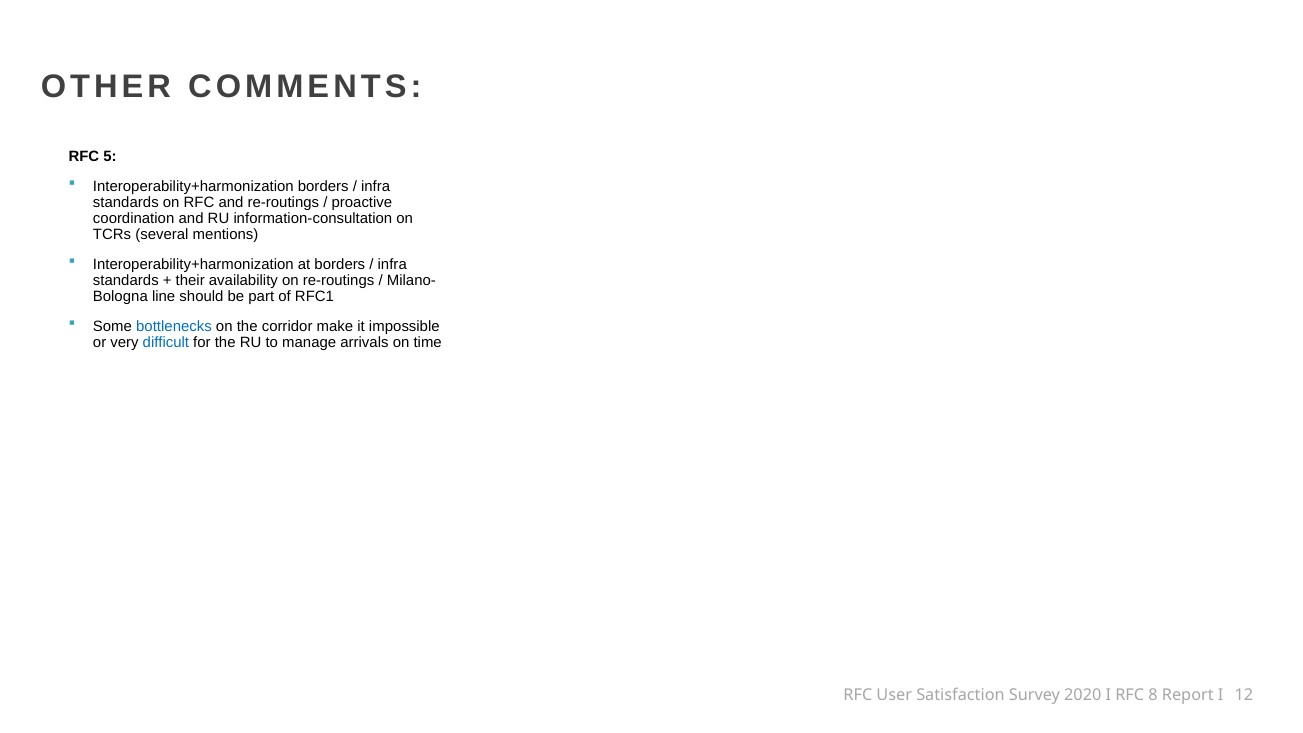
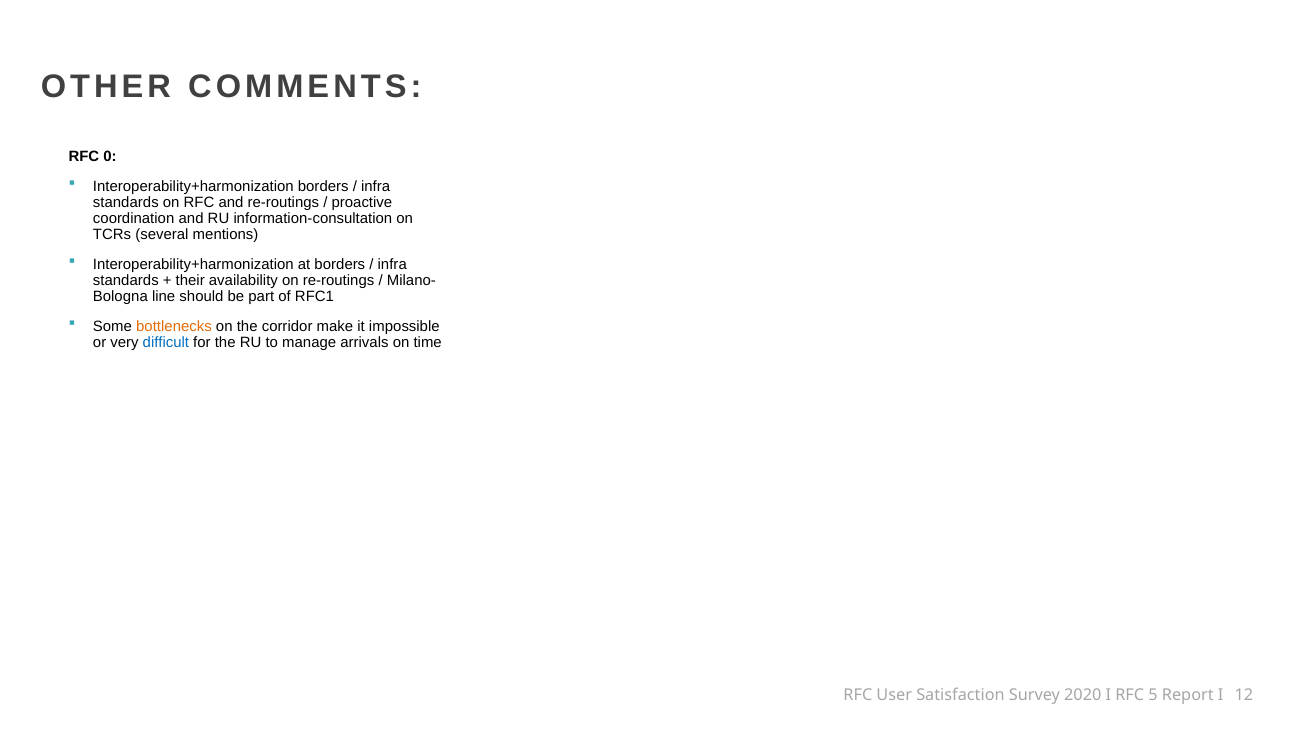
5: 5 -> 0 (110, 156)
bottlenecks colour: blue -> orange (174, 326)
8: 8 -> 5 (1153, 695)
